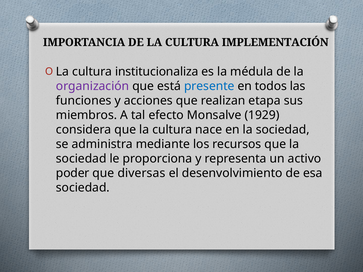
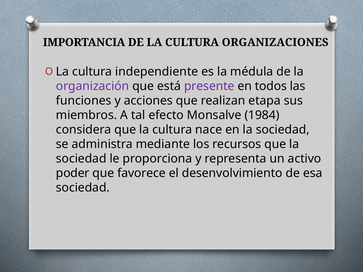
IMPLEMENTACIÓN: IMPLEMENTACIÓN -> ORGANIZACIONES (275, 42)
institucionaliza: institucionaliza -> independiente (157, 72)
presente colour: blue -> purple (209, 86)
1929: 1929 -> 1984 (262, 115)
diversas: diversas -> favorece (142, 173)
